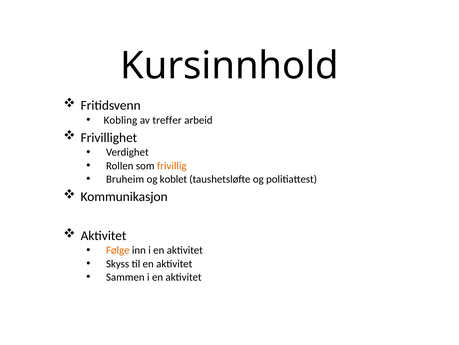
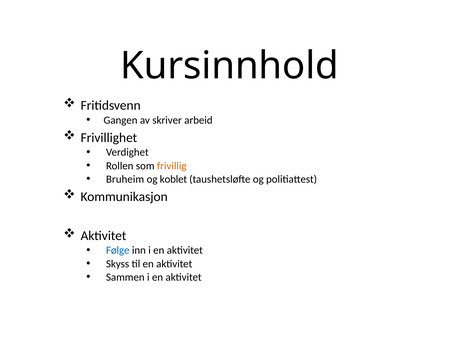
Kobling: Kobling -> Gangen (121, 120)
treffer: treffer -> skriver (167, 120)
Følge colour: orange -> blue (118, 250)
